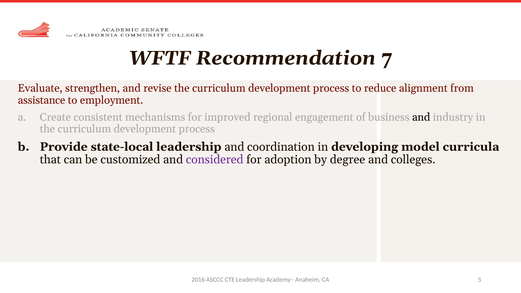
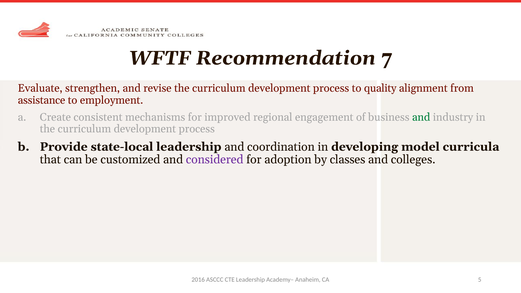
reduce: reduce -> quality (380, 88)
and colour: black -> green (421, 117)
degree: degree -> classes (348, 160)
